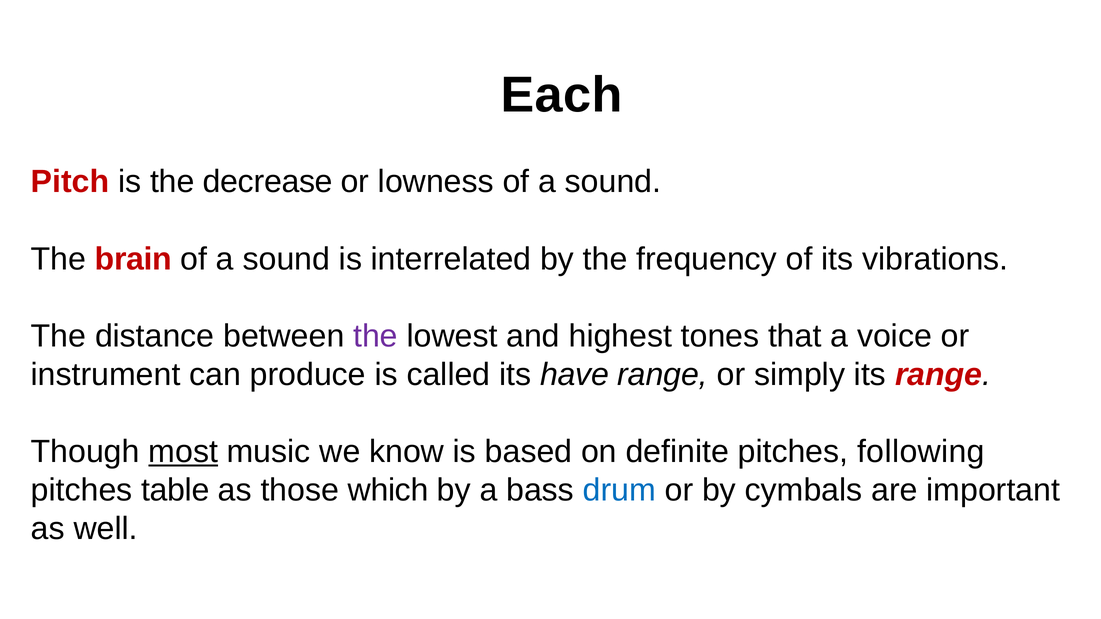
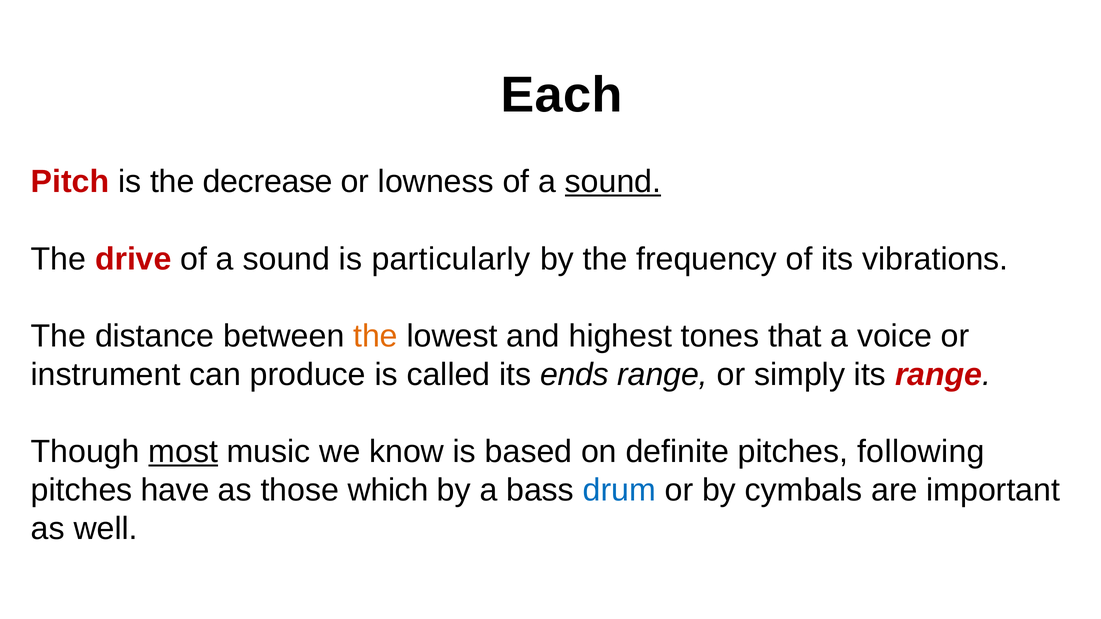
sound underline: none -> present (613, 182)
brain: brain -> drive (133, 259)
interrelated: interrelated -> particularly (451, 259)
the colour: purple -> orange (376, 336)
have: have -> ends (575, 375)
table: table -> have (175, 490)
